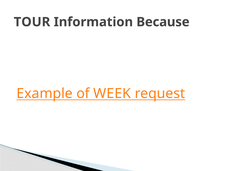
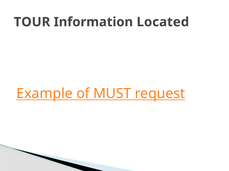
Because: Because -> Located (163, 22)
WEEK: WEEK -> MUST (112, 94)
